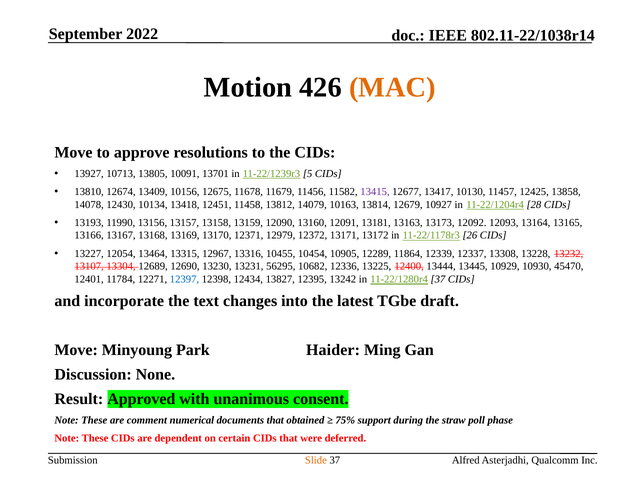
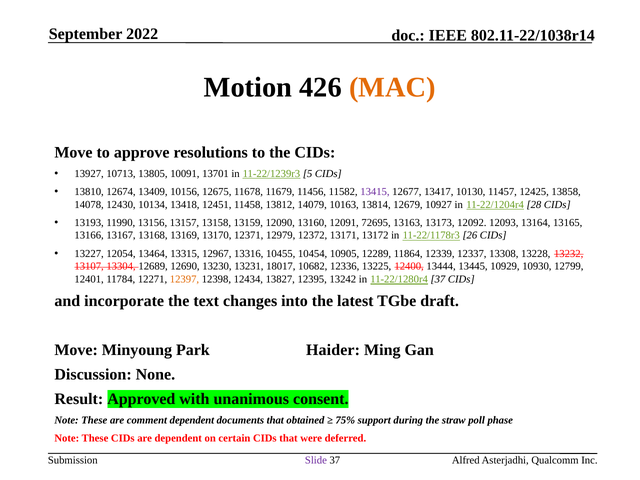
13181: 13181 -> 72695 (376, 223)
56295: 56295 -> 18017 (281, 266)
45470: 45470 -> 12799 (569, 266)
12397 colour: blue -> orange (184, 279)
comment numerical: numerical -> dependent (192, 420)
Slide colour: orange -> purple (316, 460)
